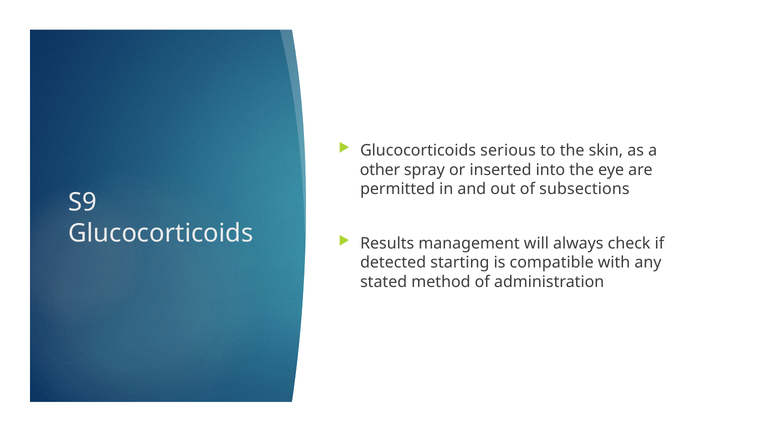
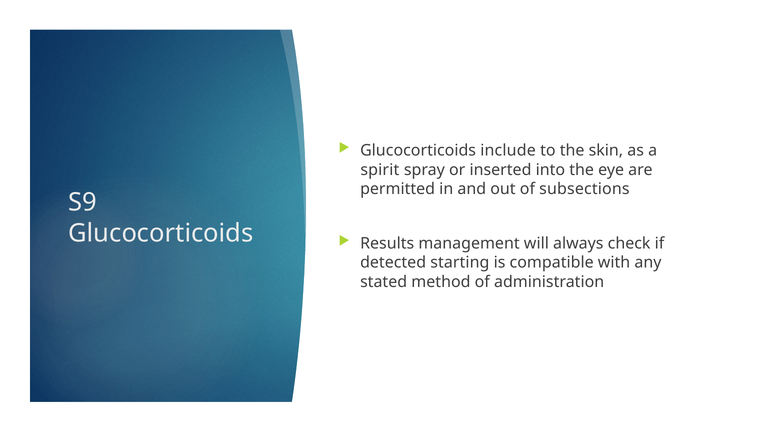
serious: serious -> include (508, 150)
other: other -> spirit (380, 170)
